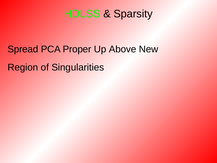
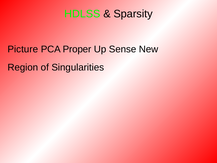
Spread: Spread -> Picture (23, 49)
Above: Above -> Sense (123, 49)
